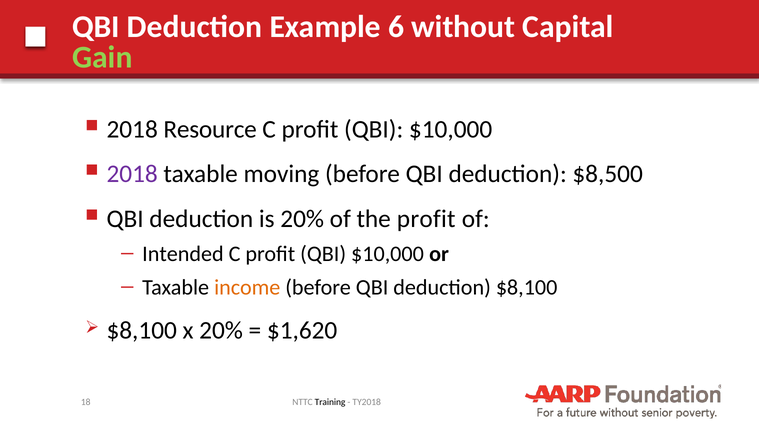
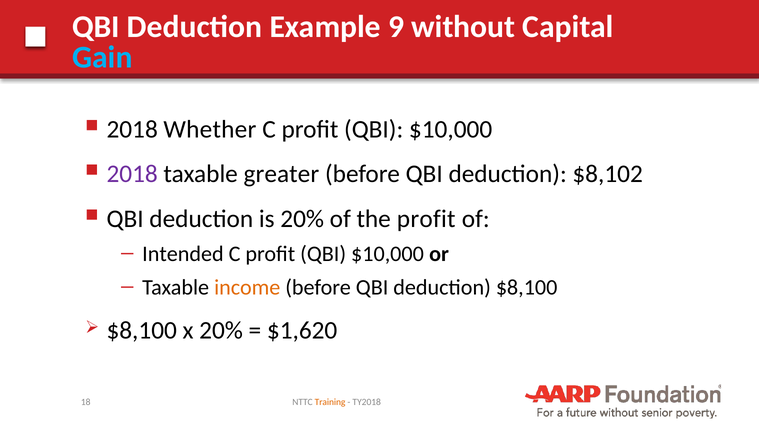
6: 6 -> 9 (396, 27)
Gain colour: light green -> light blue (102, 57)
Resource: Resource -> Whether (210, 129)
moving: moving -> greater (281, 174)
$8,500: $8,500 -> $8,102 (608, 174)
Training colour: black -> orange (330, 402)
